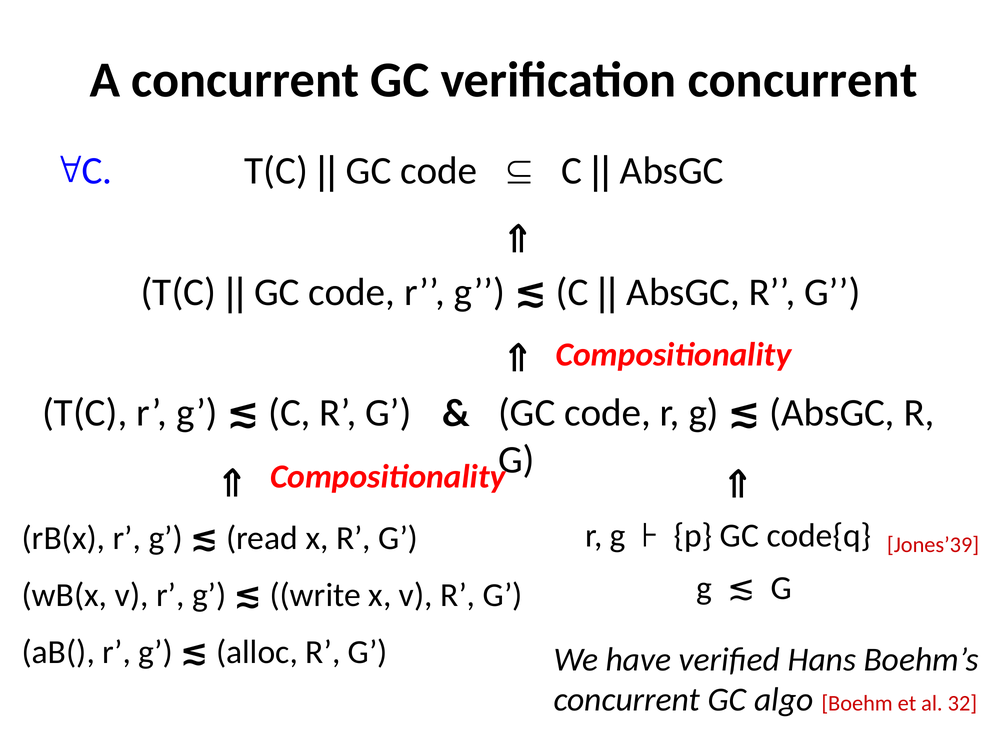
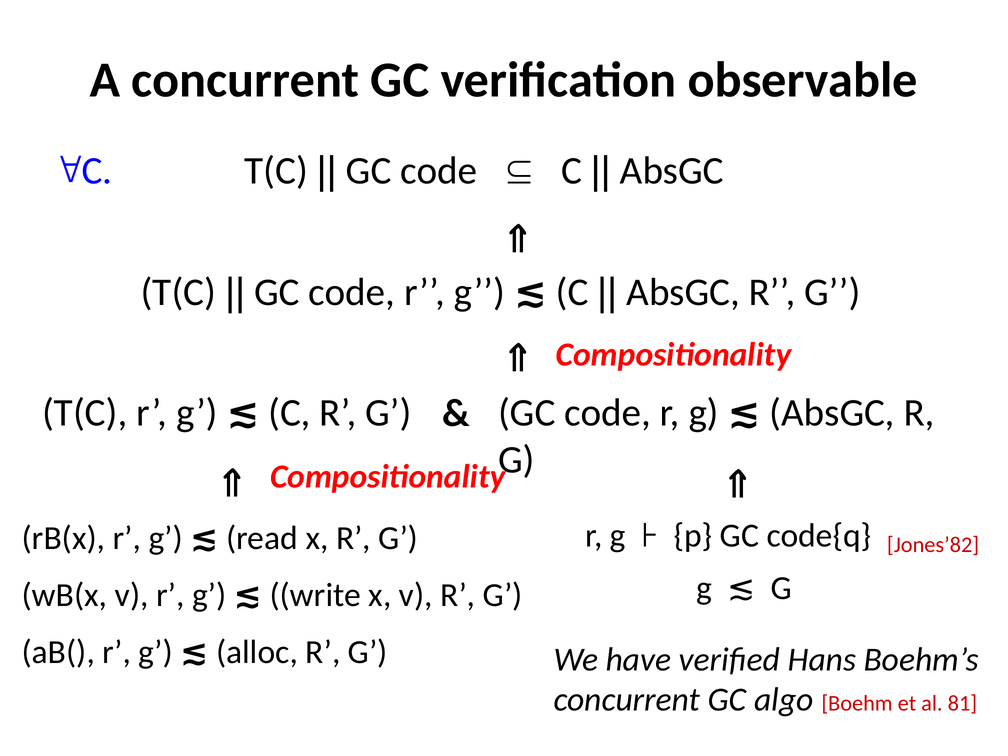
verification concurrent: concurrent -> observable (803, 80)
Jones’39: Jones’39 -> Jones’82 (933, 545)
32: 32 -> 81 (962, 703)
